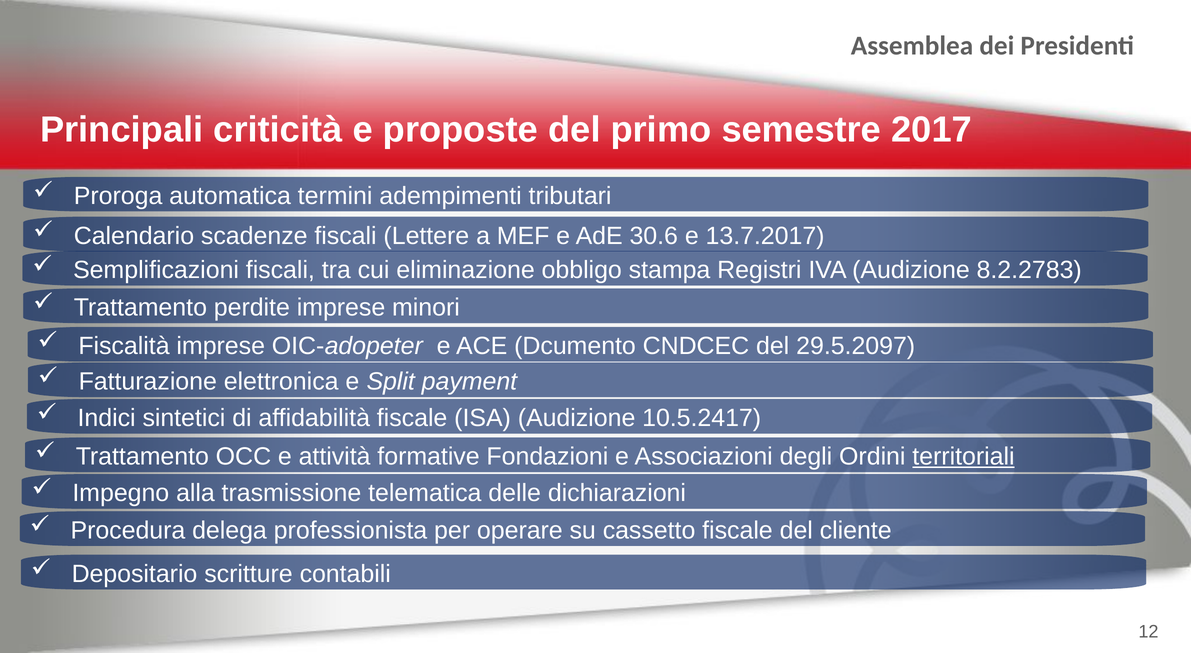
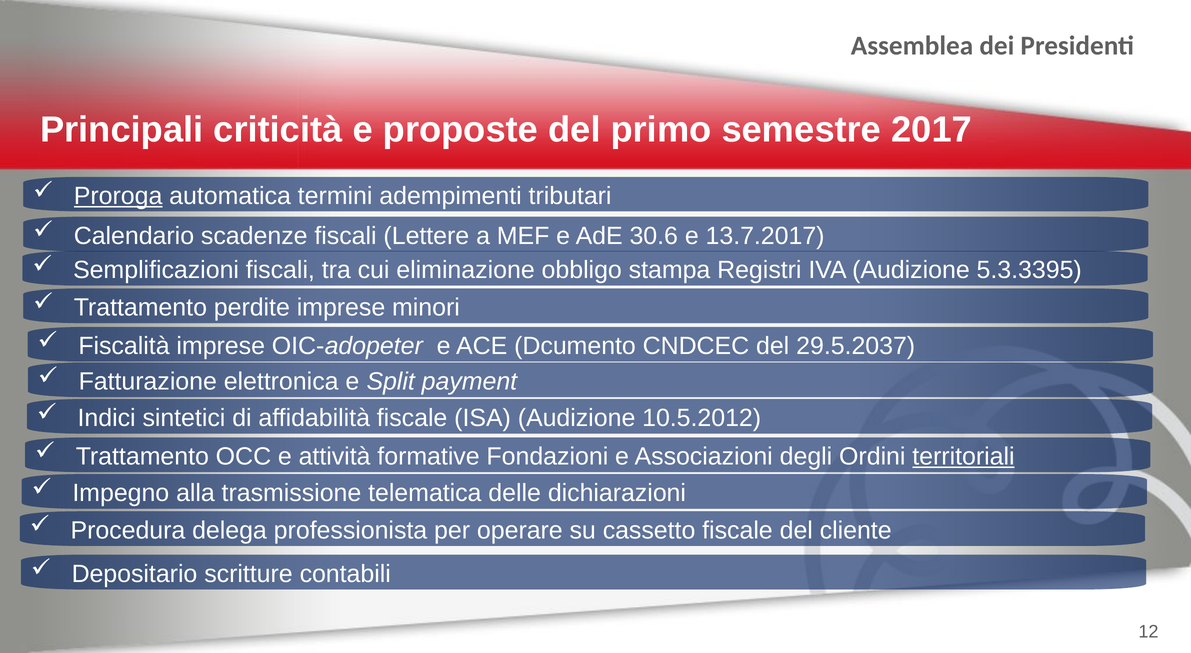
Proroga underline: none -> present (118, 196)
8.2.2783: 8.2.2783 -> 5.3.3395 (1029, 270)
29.5.2097: 29.5.2097 -> 29.5.2037 (856, 346)
10.5.2417: 10.5.2417 -> 10.5.2012 (702, 418)
